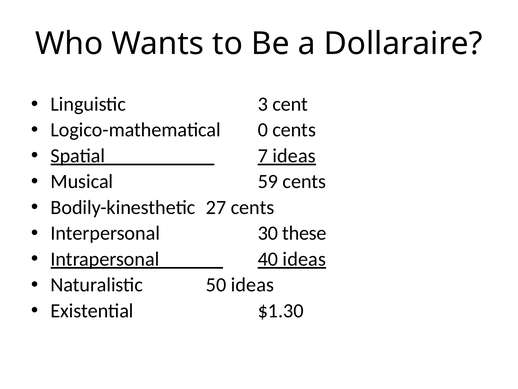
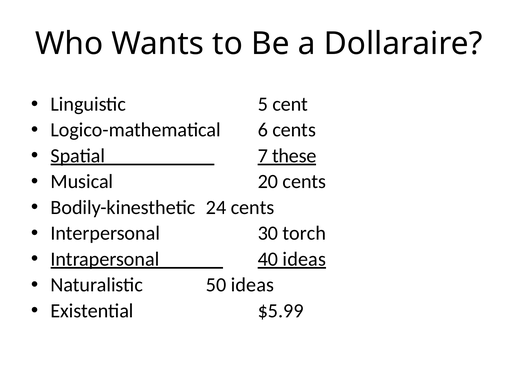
3: 3 -> 5 (263, 104)
0: 0 -> 6 (263, 130)
7 ideas: ideas -> these (294, 156)
59: 59 -> 20 (268, 181)
27: 27 -> 24 (216, 207)
these: these -> torch (304, 233)
$1.30: $1.30 -> $5.99 (281, 310)
